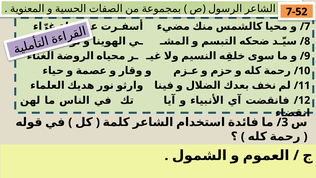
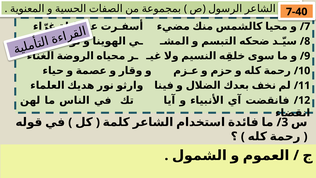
7-52: 7-52 -> 7-40 (297, 12)
